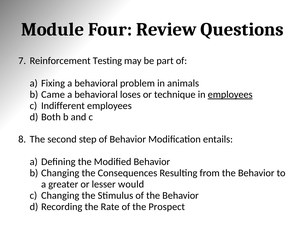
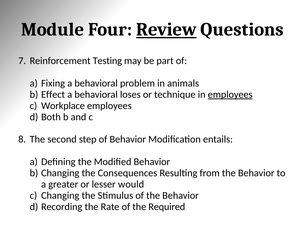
Review underline: none -> present (166, 30)
Came: Came -> Effect (53, 94)
Indifferent: Indifferent -> Workplace (63, 106)
Prospect: Prospect -> Required (167, 207)
